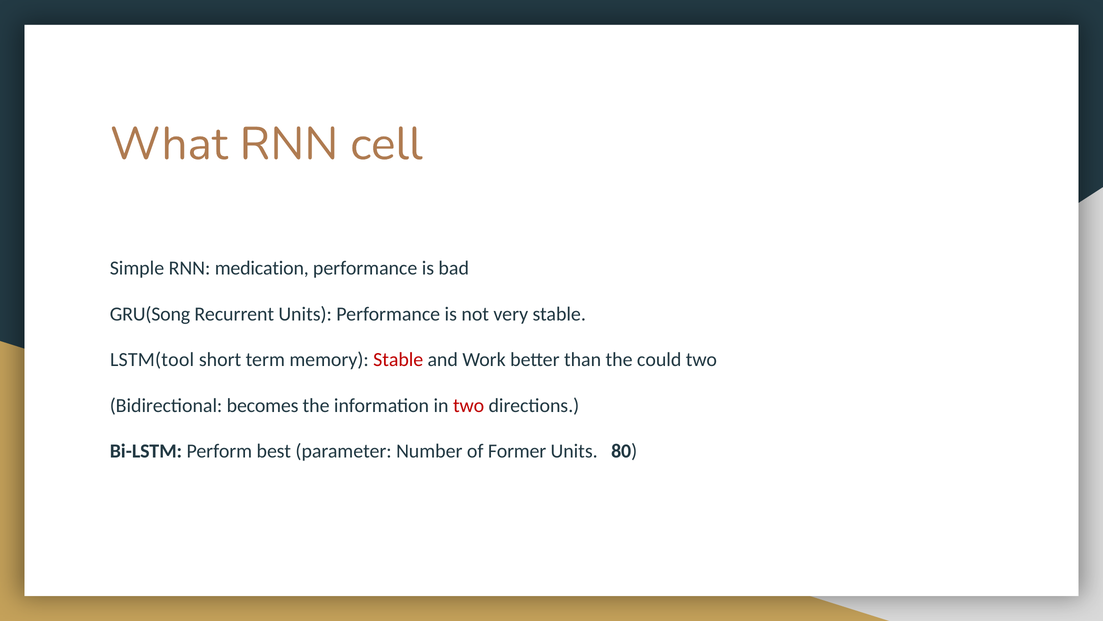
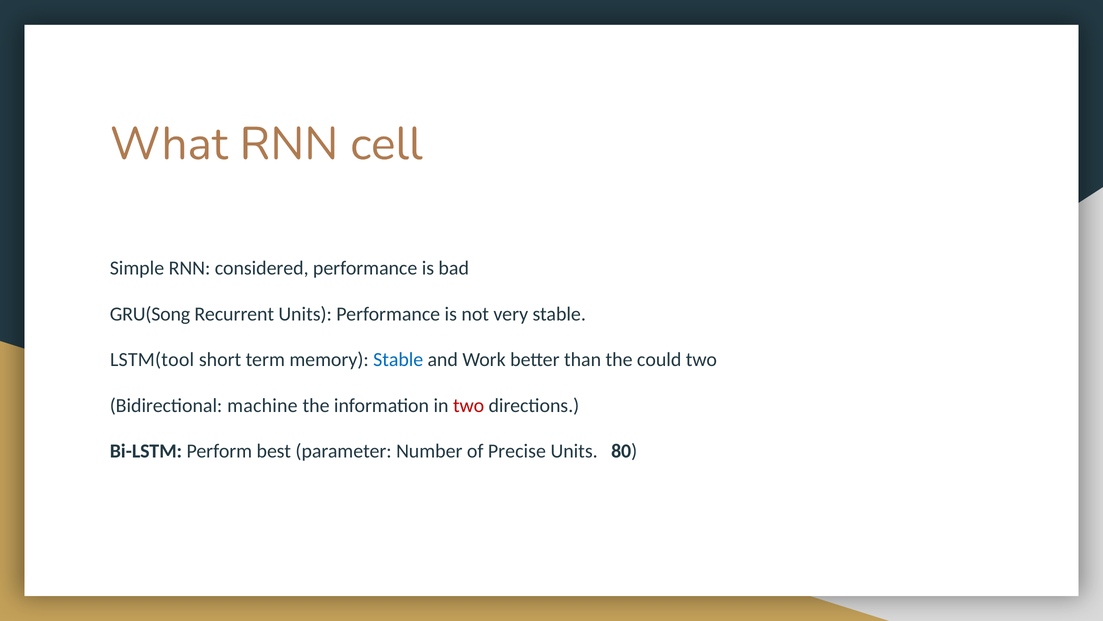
medication: medication -> considered (262, 268)
Stable colour: red -> blue (398, 359)
becomes: becomes -> machine (262, 405)
Former: Former -> Precise (517, 451)
